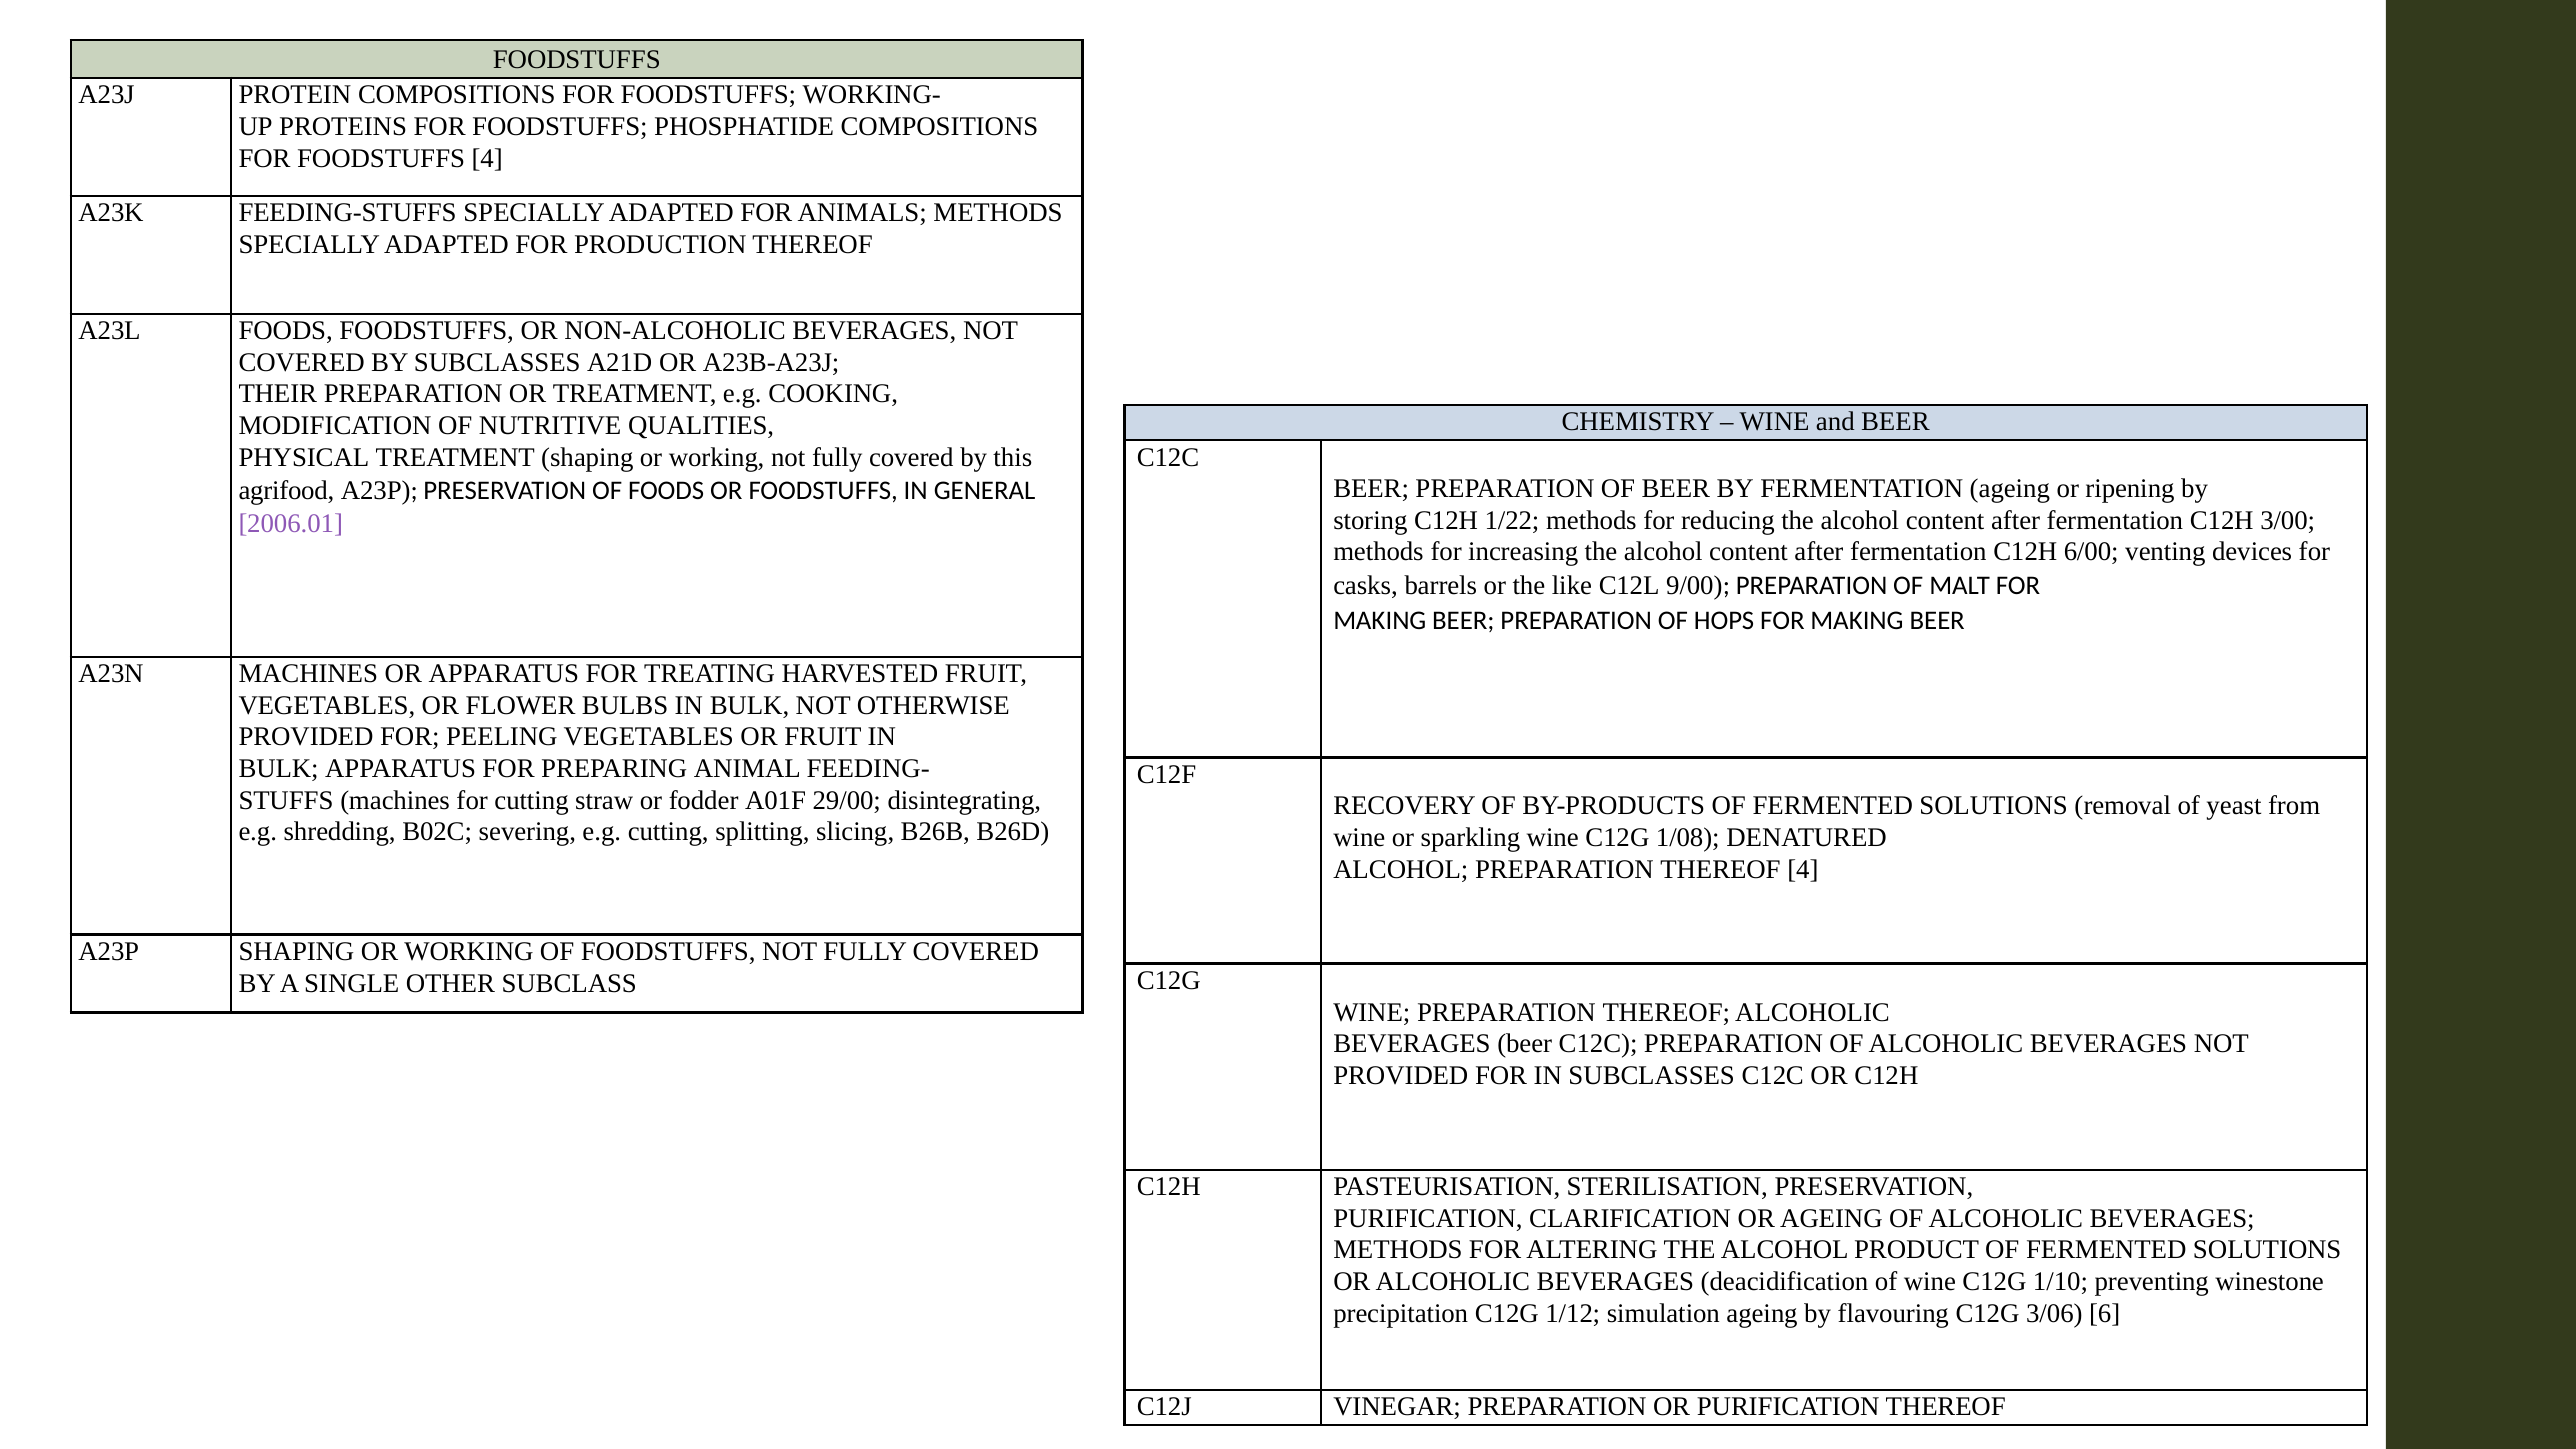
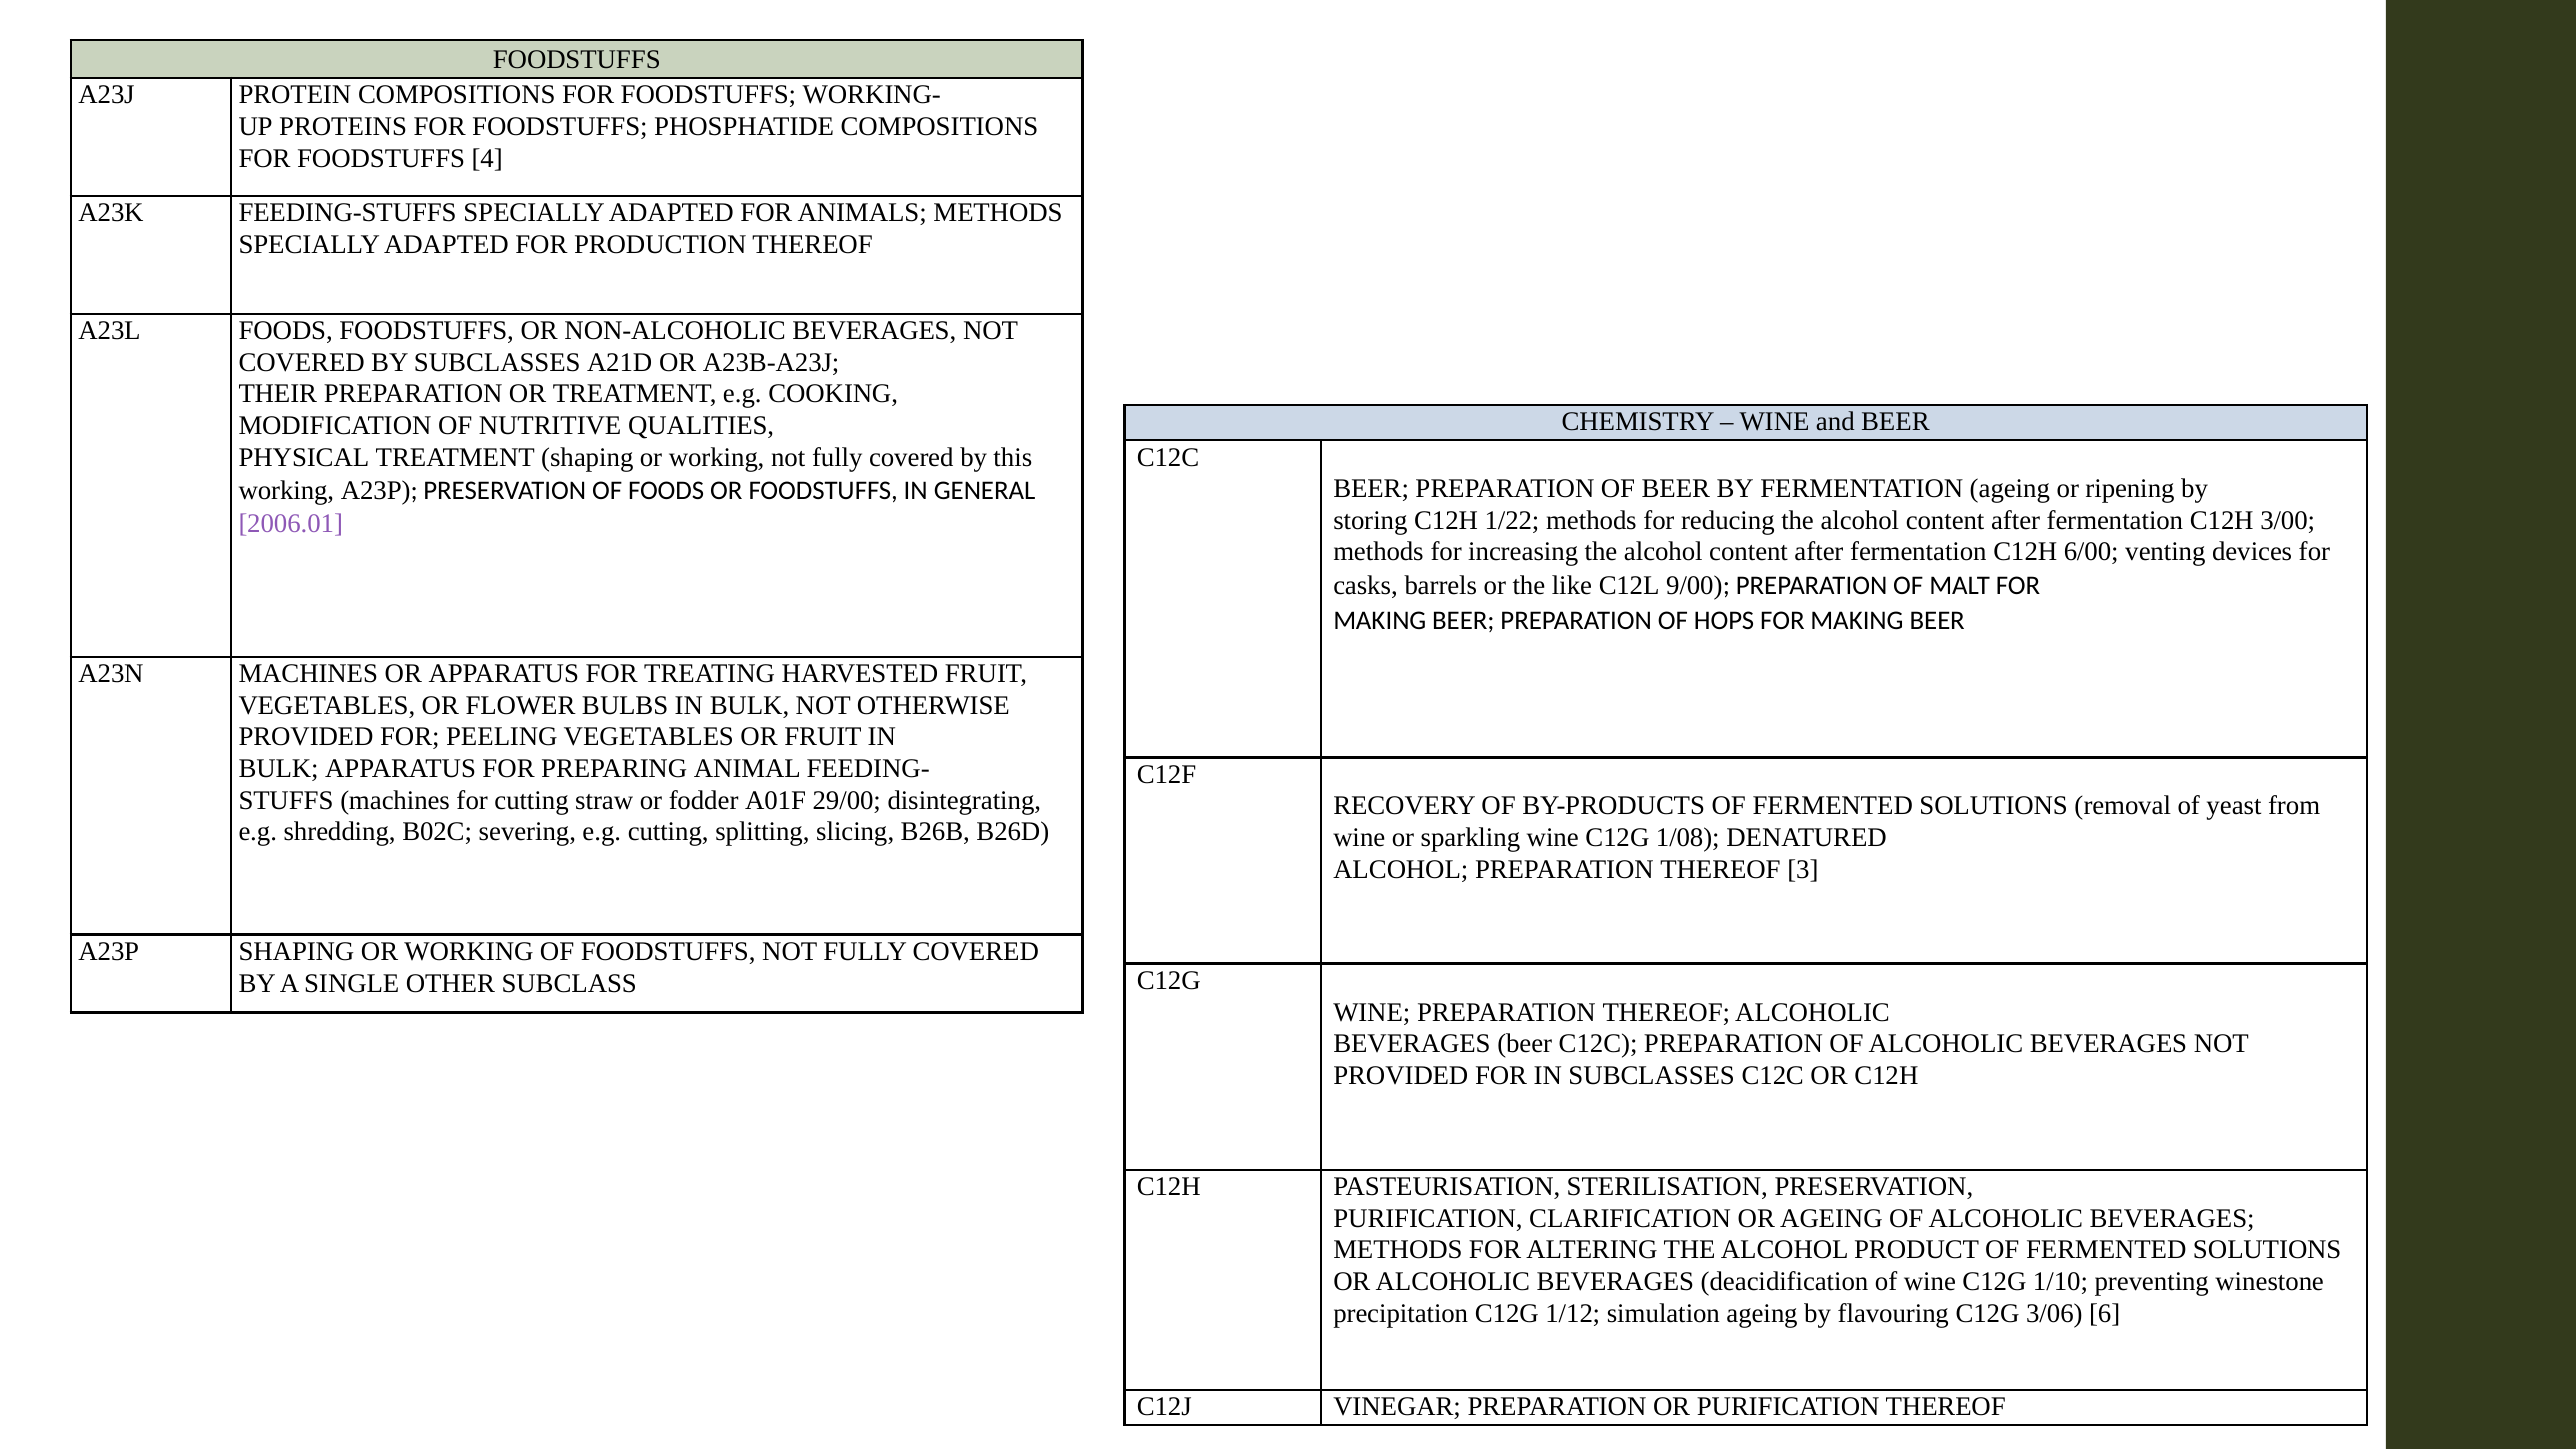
agrifood: agrifood -> working (286, 491)
THEREOF 4: 4 -> 3 (1803, 869)
